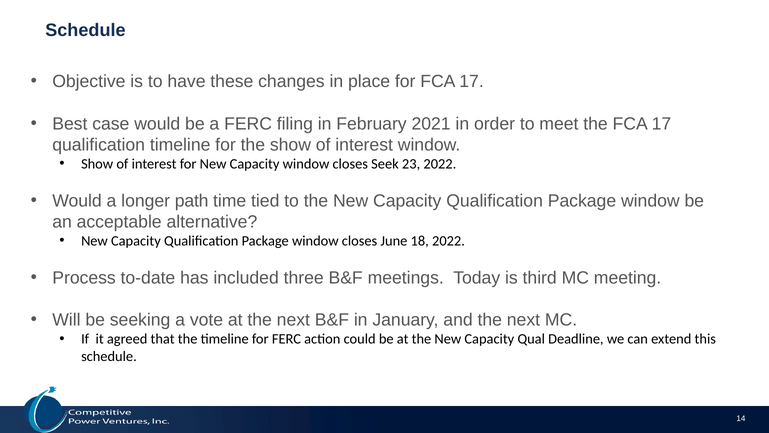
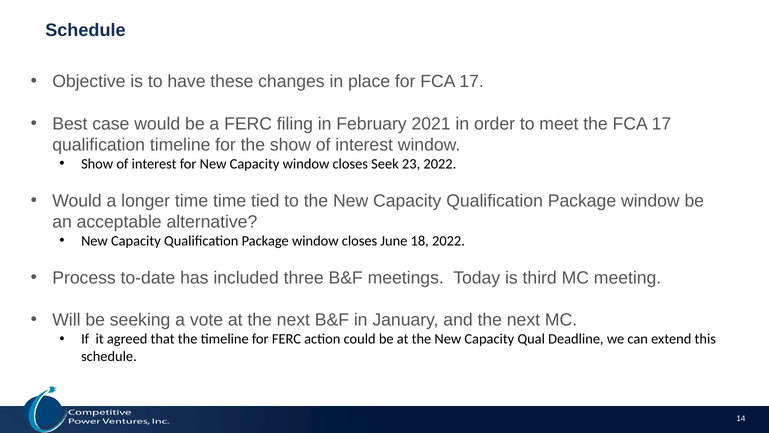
longer path: path -> time (192, 201)
